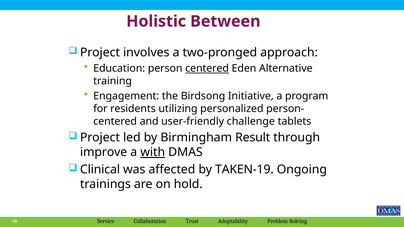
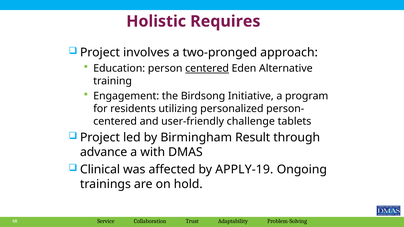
Between: Between -> Requires (225, 21)
improve: improve -> advance (104, 152)
with underline: present -> none (153, 152)
TAKEN-19: TAKEN-19 -> APPLY-19 (244, 170)
